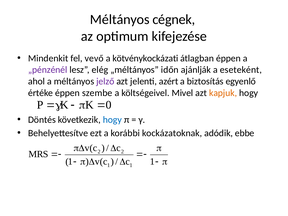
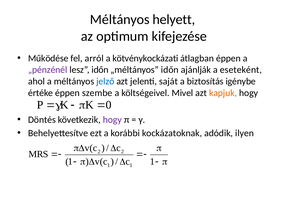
cégnek: cégnek -> helyett (174, 19)
Mindenkit: Mindenkit -> Működése (48, 58)
vevő: vevő -> arról (94, 58)
lesz elég: elég -> időn (100, 70)
jelző colour: purple -> blue (105, 81)
azért: azért -> saját (168, 81)
egyenlő: egyenlő -> igénybe (241, 81)
hogy colour: blue -> purple (112, 120)
ebbe: ebbe -> ilyen (245, 133)
